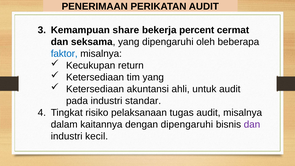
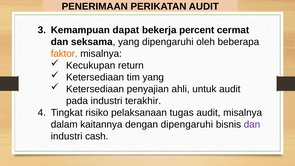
share: share -> dapat (126, 30)
faktor colour: blue -> orange (64, 54)
akuntansi: akuntansi -> penyajian (148, 89)
standar: standar -> terakhir (143, 101)
kecil: kecil -> cash (97, 136)
